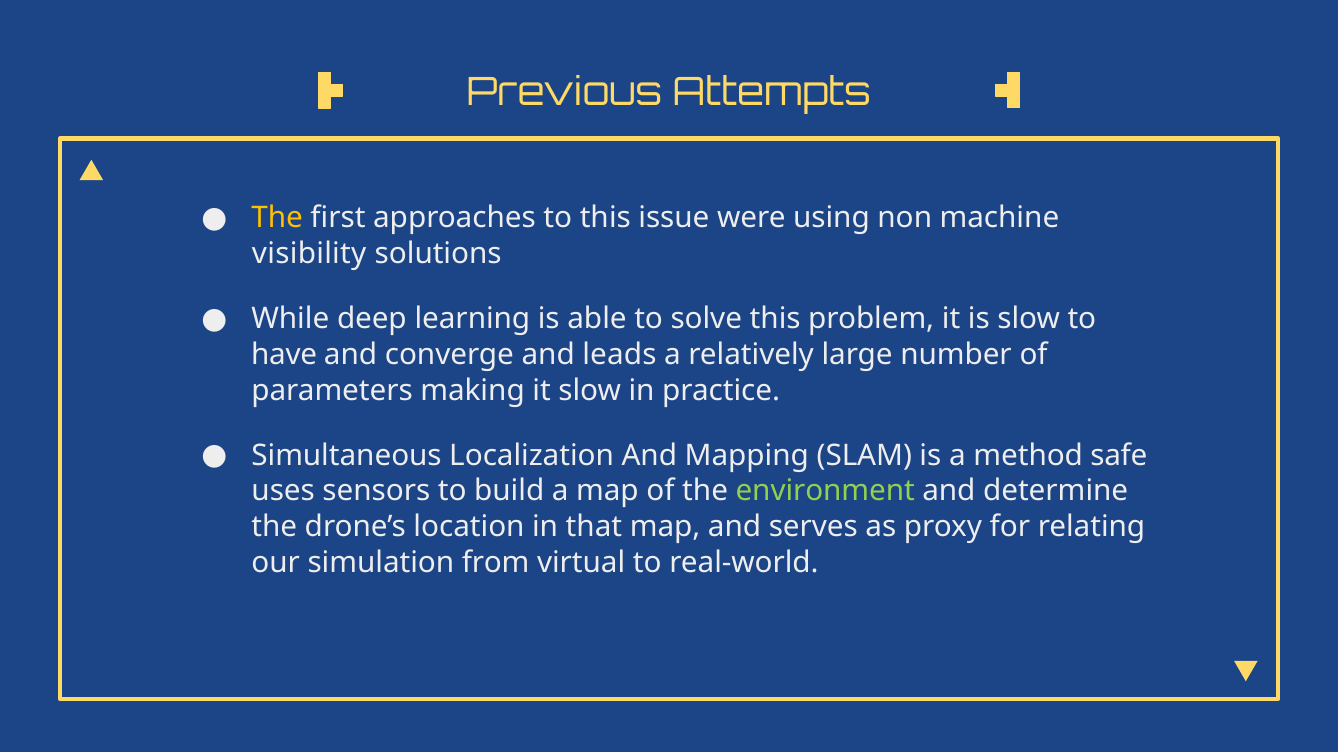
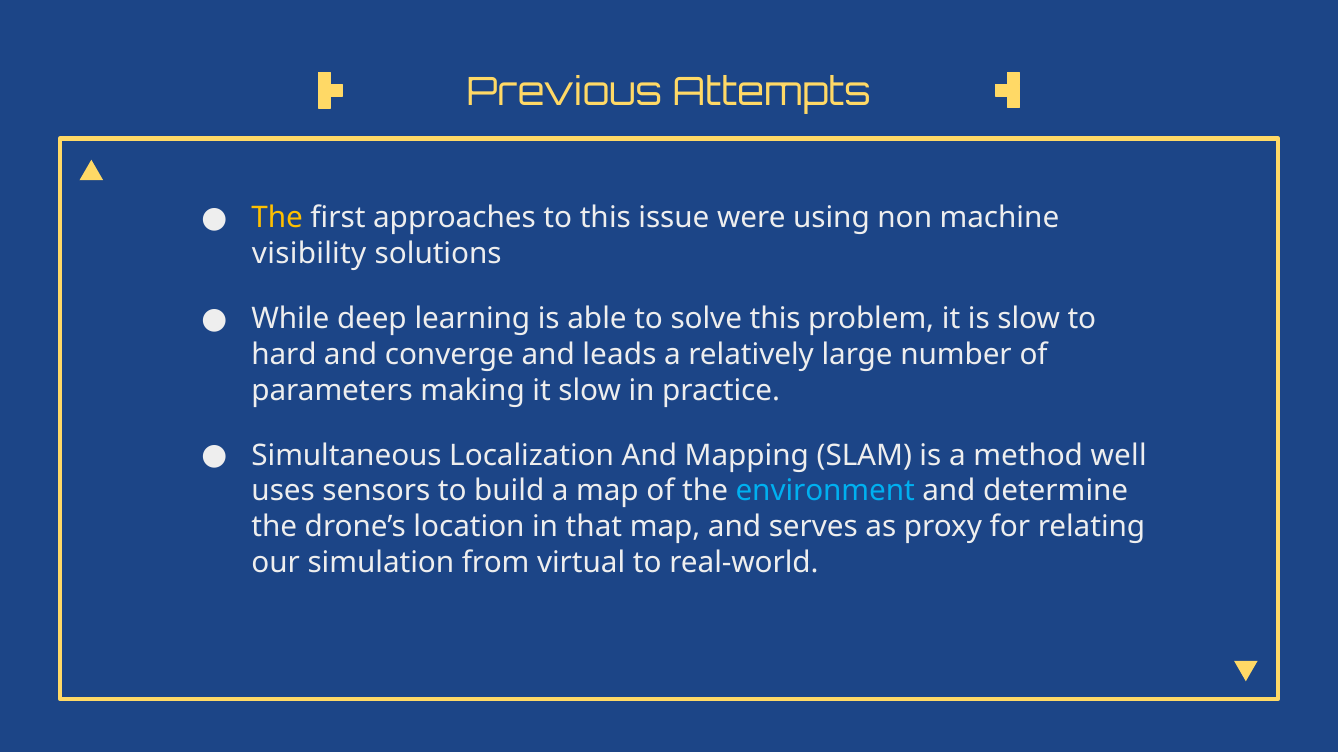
have: have -> hard (284, 355)
safe: safe -> well (1119, 456)
environment colour: light green -> light blue (825, 492)
